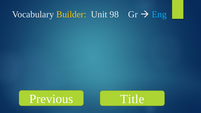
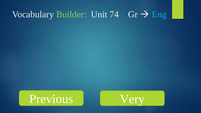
Builder colour: yellow -> light green (71, 14)
98: 98 -> 74 (114, 14)
Title: Title -> Very (132, 99)
